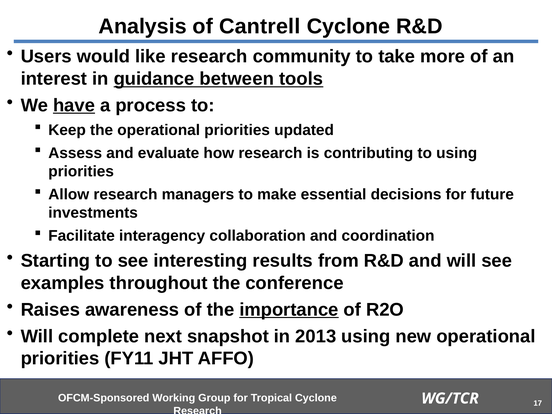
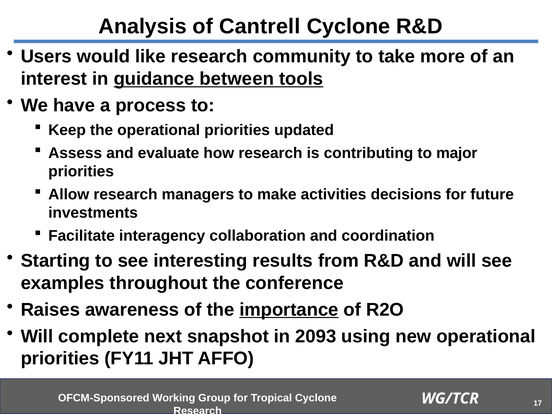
have underline: present -> none (74, 105)
to using: using -> major (457, 153)
essential: essential -> activities (334, 194)
2013: 2013 -> 2093 (316, 336)
